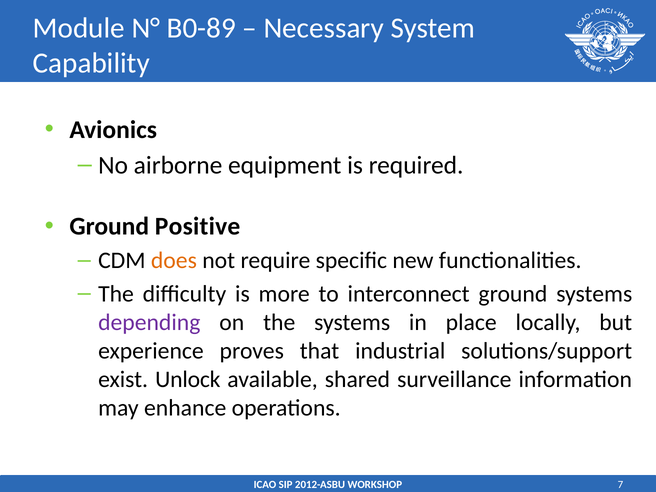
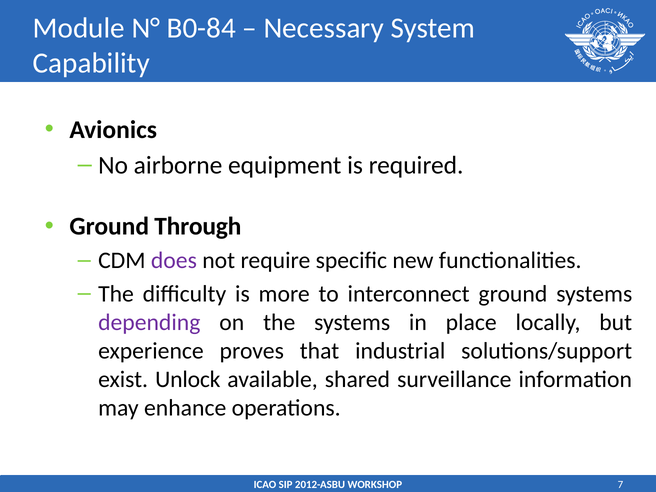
B0-89: B0-89 -> B0-84 (201, 28)
Positive: Positive -> Through (198, 227)
does colour: orange -> purple (174, 261)
